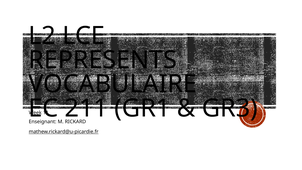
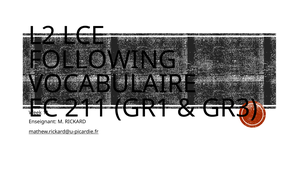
REPRESENTS: REPRESENTS -> FOLLOWING (103, 60)
